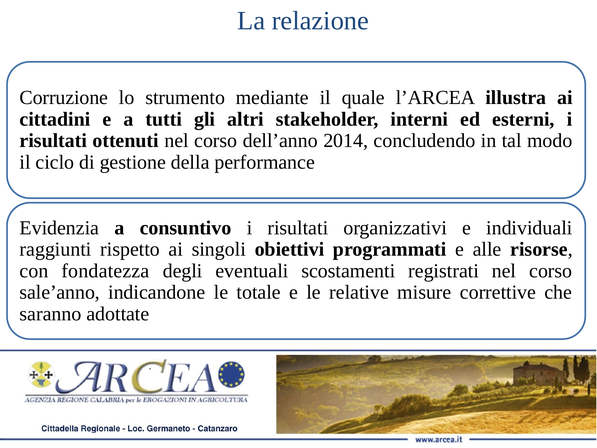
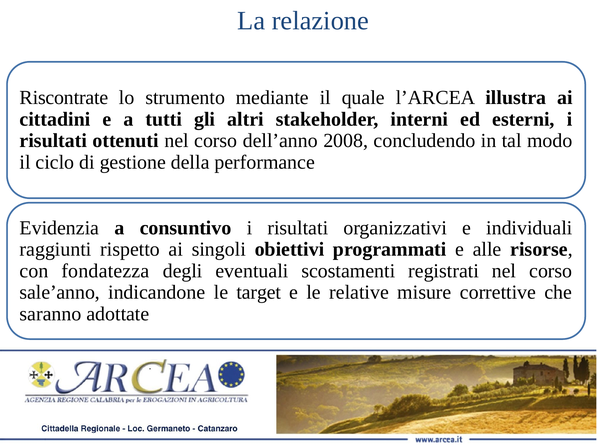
Corruzione: Corruzione -> Riscontrate (64, 98)
2014: 2014 -> 2008 (346, 141)
totale: totale -> target (259, 292)
